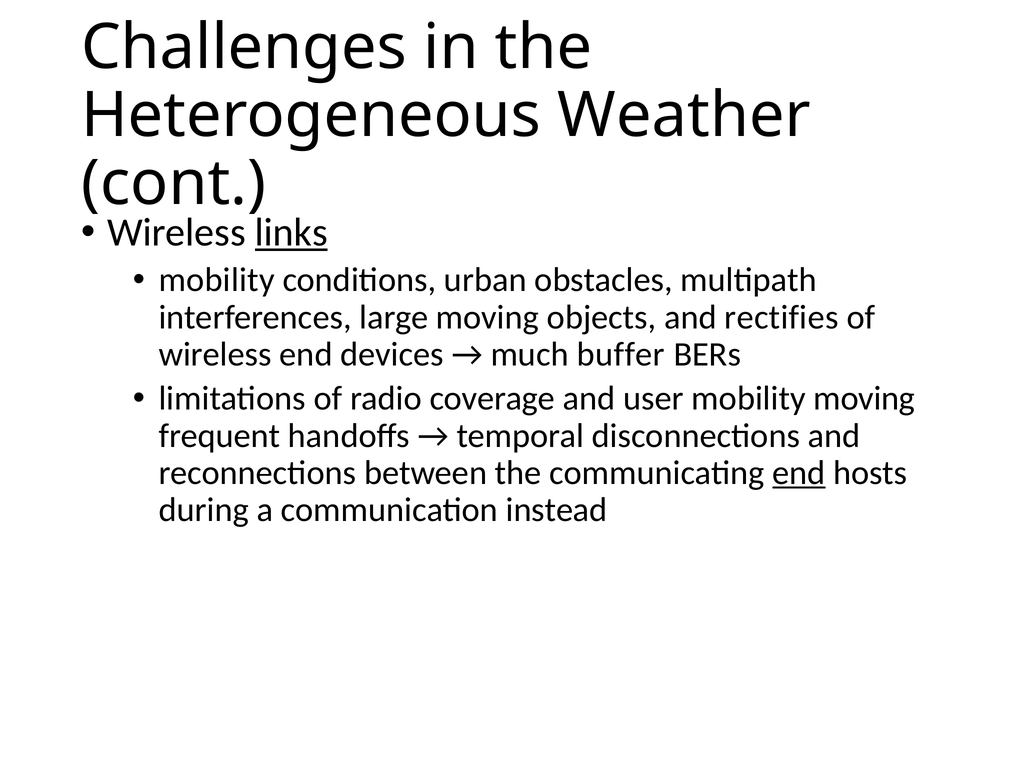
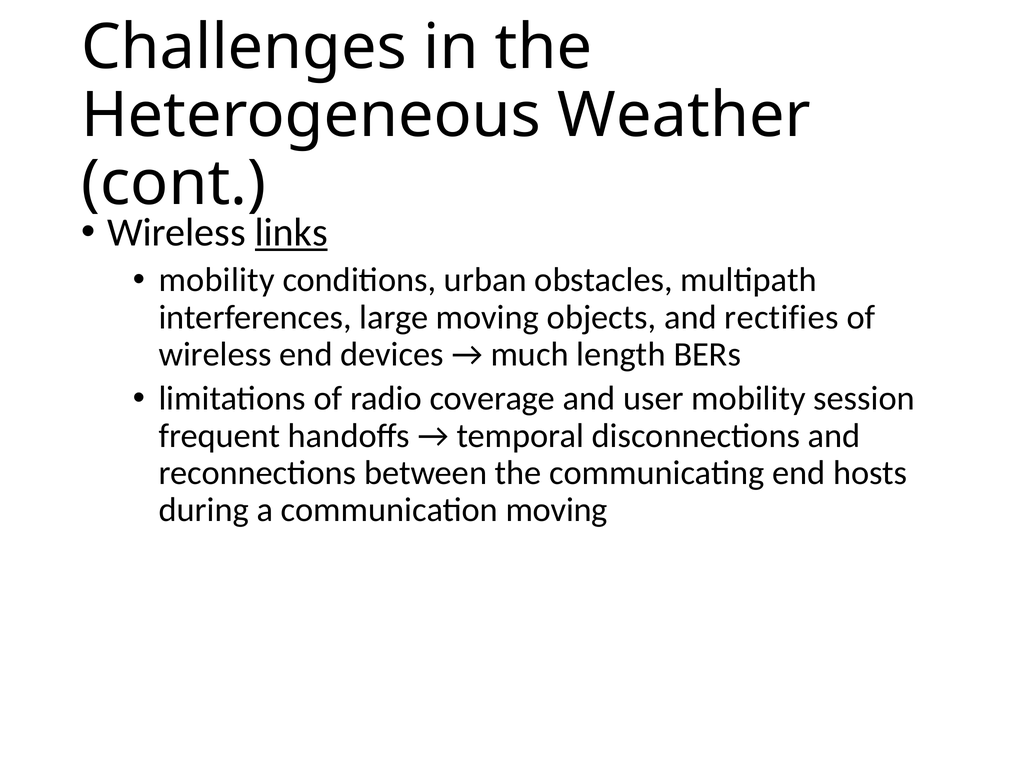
buffer: buffer -> length (621, 354)
mobility moving: moving -> session (864, 399)
end underline: present -> none (799, 473)
communication instead: instead -> moving (557, 510)
